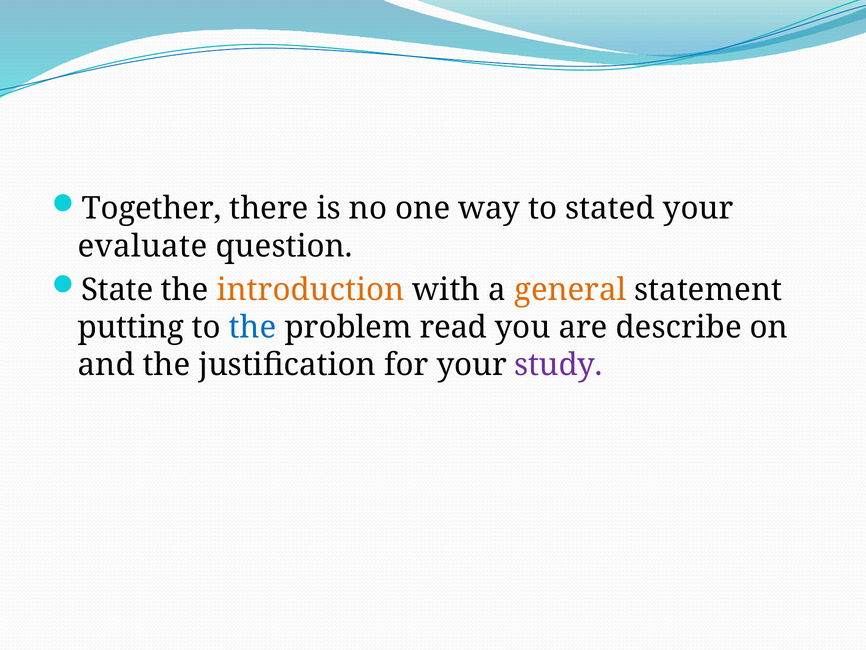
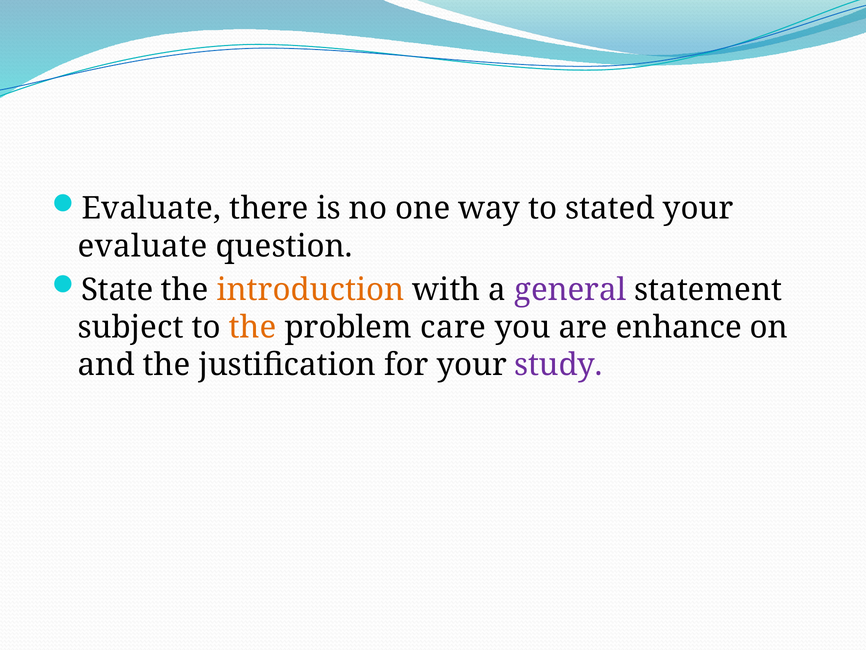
Together: Together -> Evaluate (151, 209)
general colour: orange -> purple (570, 290)
putting: putting -> subject (131, 327)
the colour: blue -> orange (253, 327)
read: read -> care (453, 327)
describe: describe -> enhance (679, 327)
